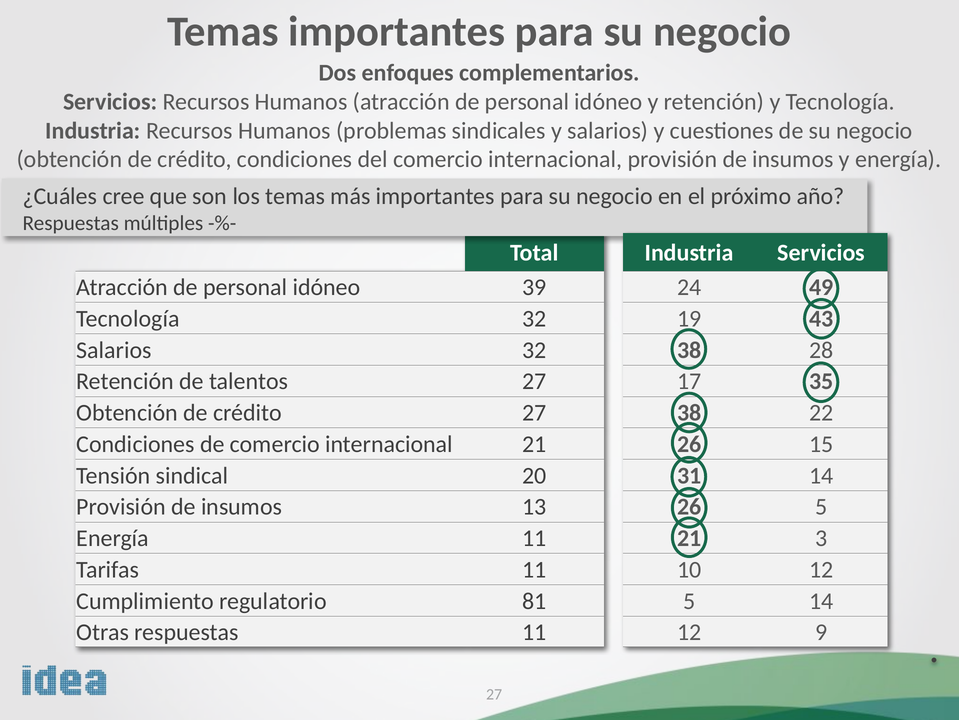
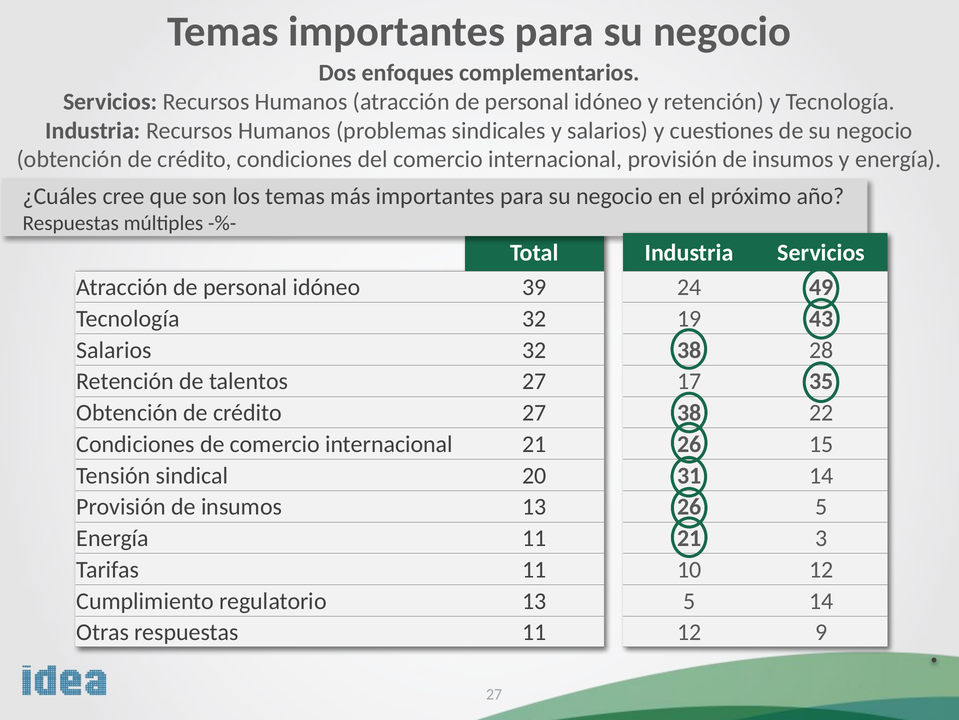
regulatorio 81: 81 -> 13 (534, 601)
